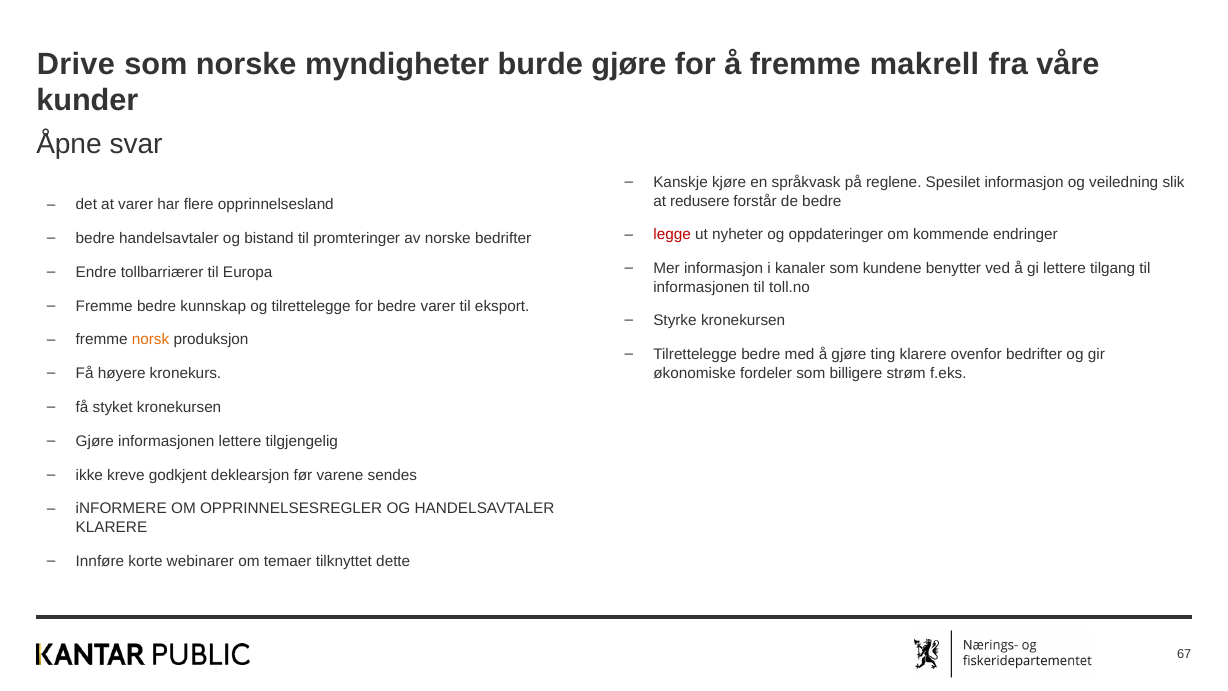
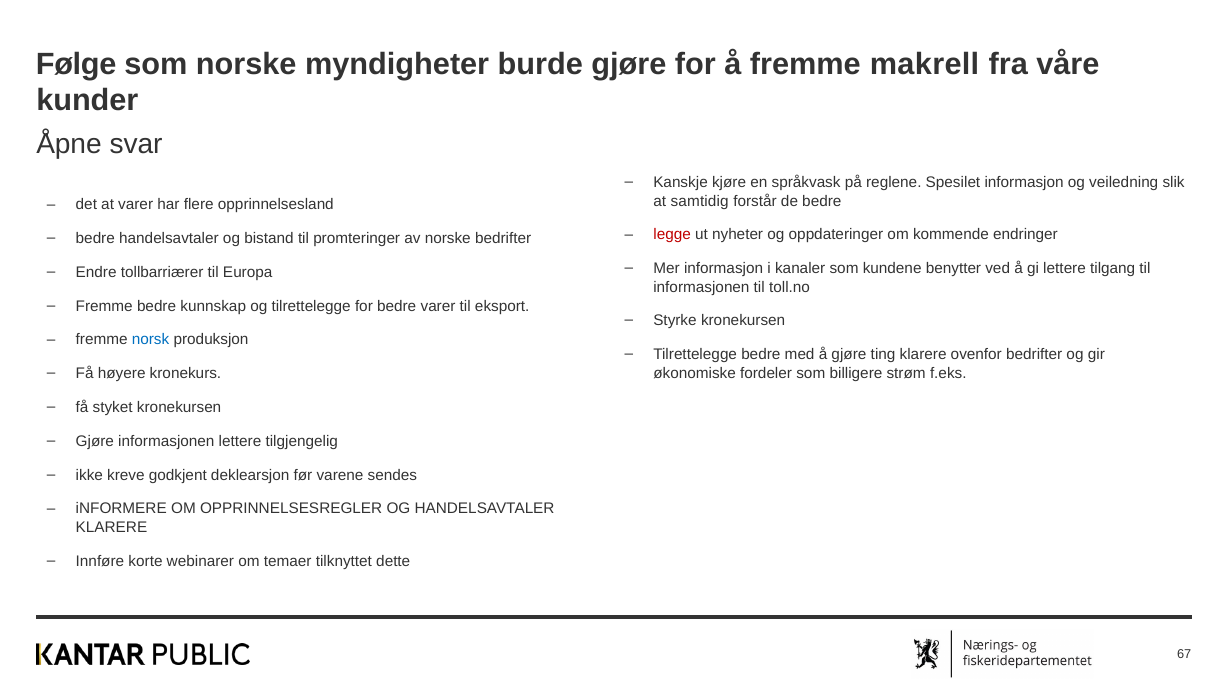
Drive: Drive -> Følge (76, 64)
redusere: redusere -> samtidig (700, 201)
norsk colour: orange -> blue (151, 340)
